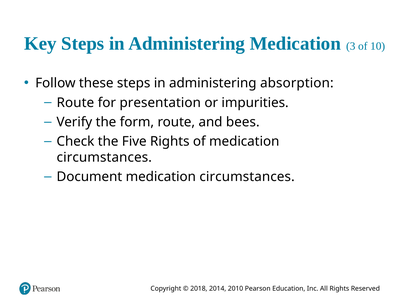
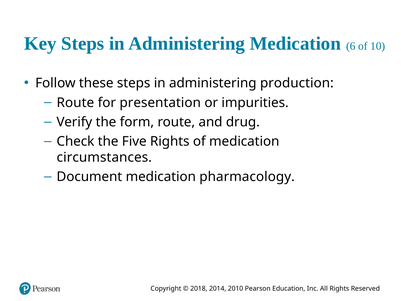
3: 3 -> 6 (351, 46)
absorption: absorption -> production (297, 83)
bees: bees -> drug (243, 122)
Document medication circumstances: circumstances -> pharmacology (247, 177)
